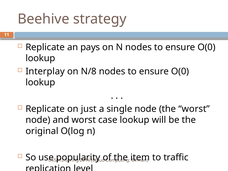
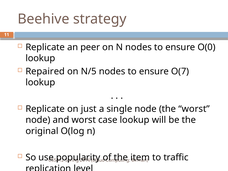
pays: pays -> peer (90, 47)
Interplay: Interplay -> Repaired (45, 71)
N/8: N/8 -> N/5 (89, 71)
O(0: O(0 -> O(7 (180, 71)
